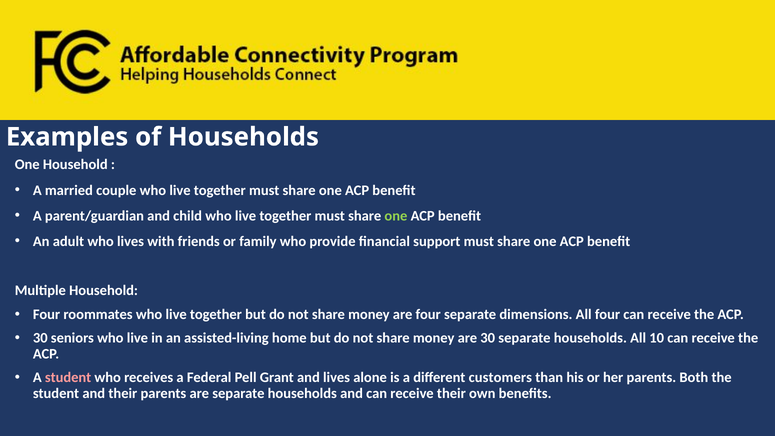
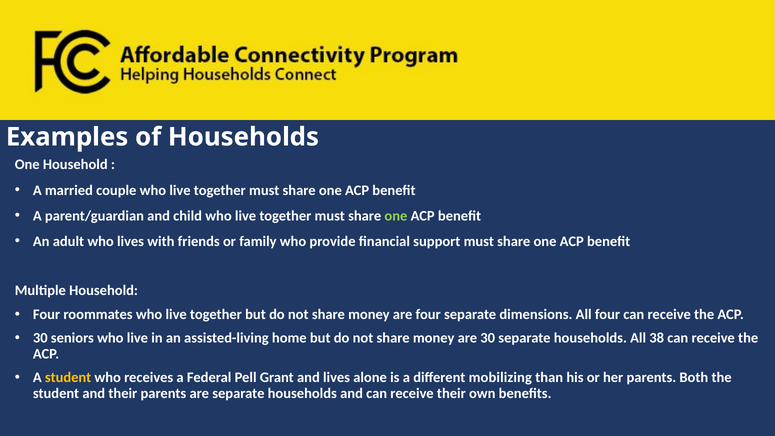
10: 10 -> 38 (657, 338)
student colour: pink -> yellow (68, 378)
customers: customers -> mobilizing (500, 378)
